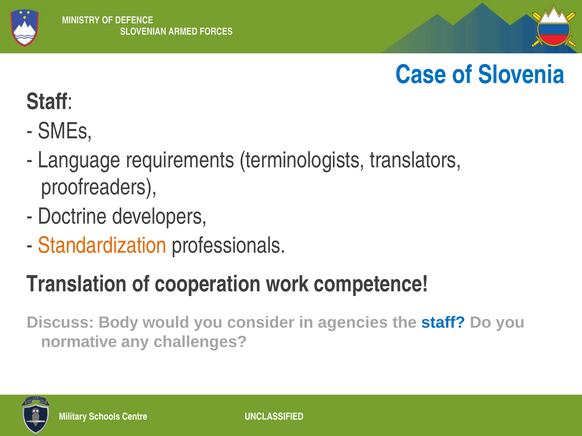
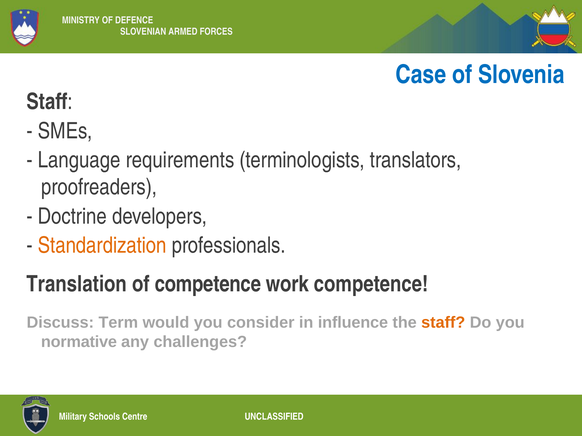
of cooperation: cooperation -> competence (208, 284)
Body: Body -> Term (118, 323)
agencies: agencies -> influence (353, 323)
staff colour: blue -> orange (443, 323)
